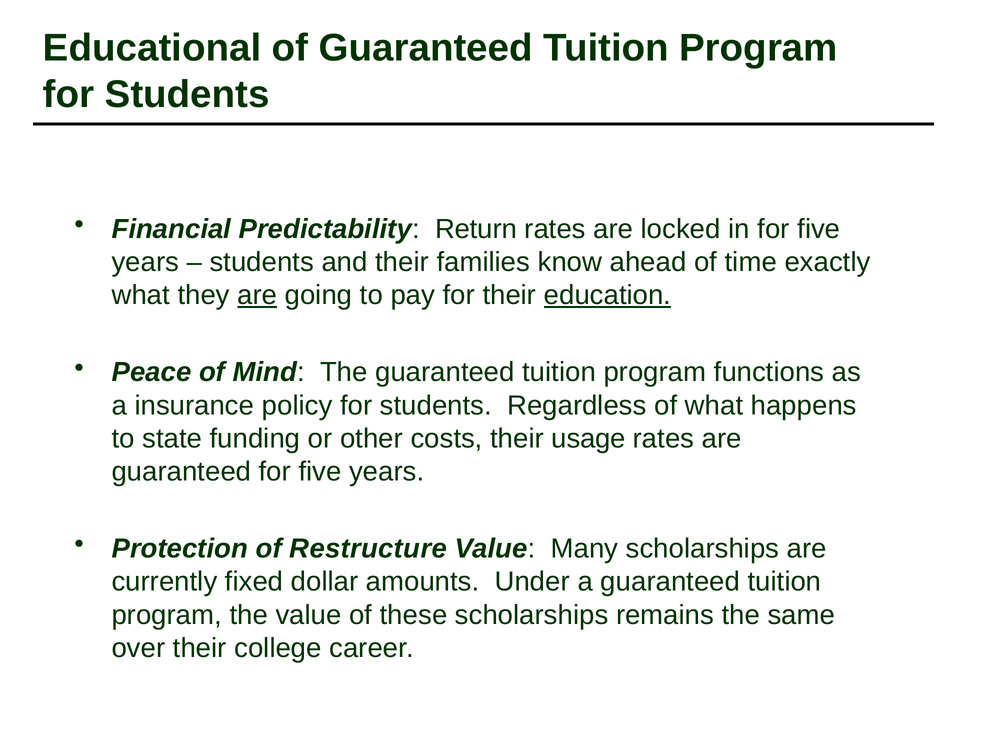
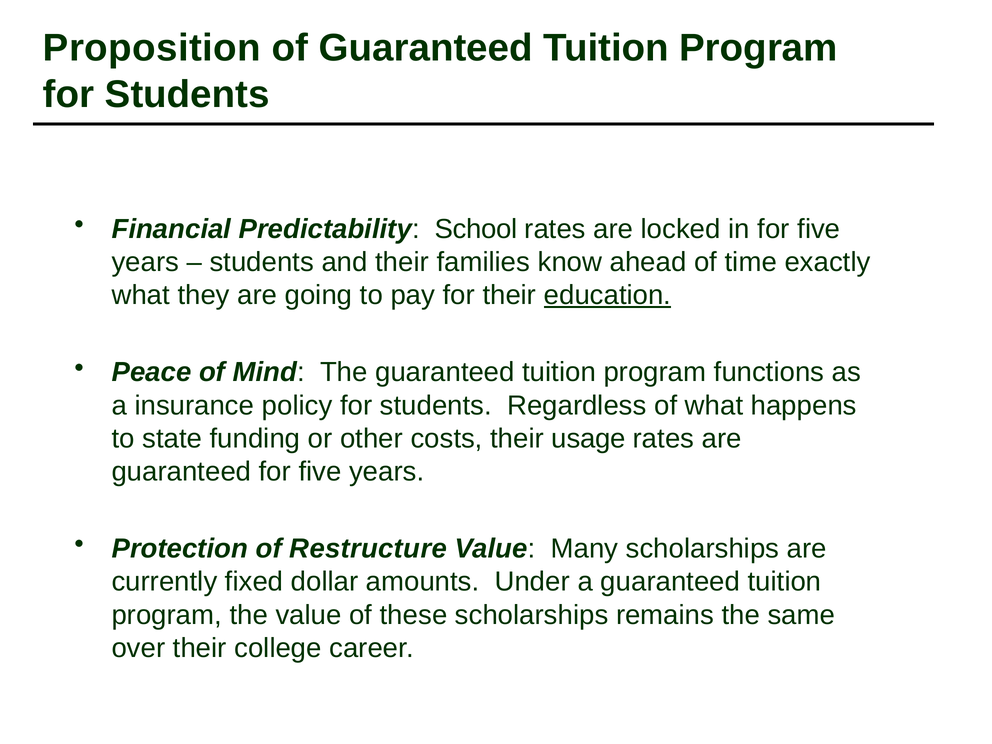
Educational: Educational -> Proposition (152, 48)
Return: Return -> School (476, 229)
are underline: present -> none (257, 295)
